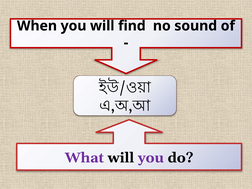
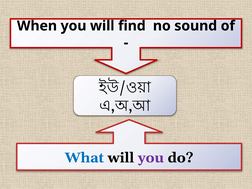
What colour: purple -> blue (84, 158)
